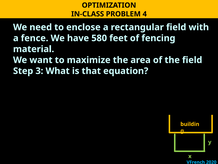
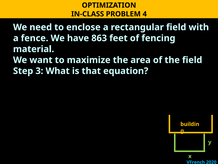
580: 580 -> 863 (99, 38)
